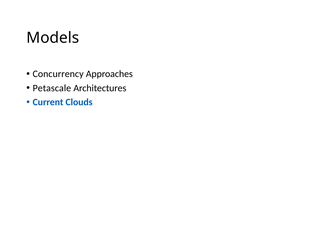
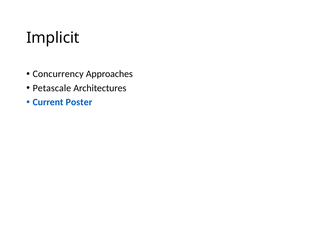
Models: Models -> Implicit (53, 38)
Clouds: Clouds -> Poster (79, 102)
